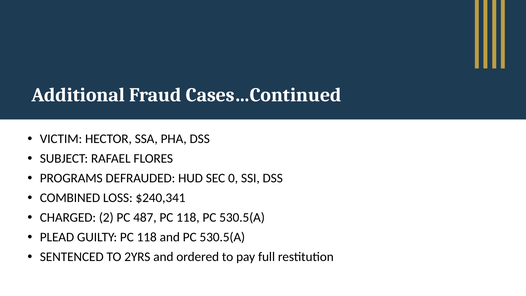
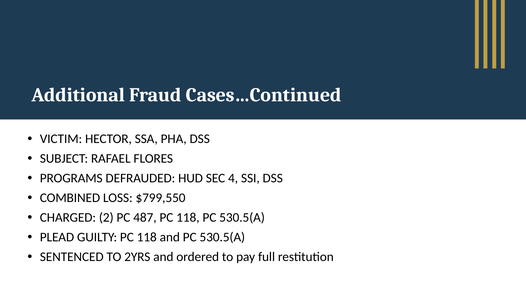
0: 0 -> 4 (233, 178)
$240,341: $240,341 -> $799,550 (161, 198)
